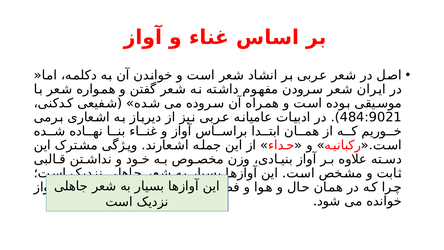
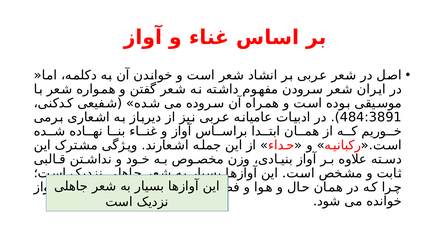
484:9021: 484:9021 -> 484:3891 (371, 117)
